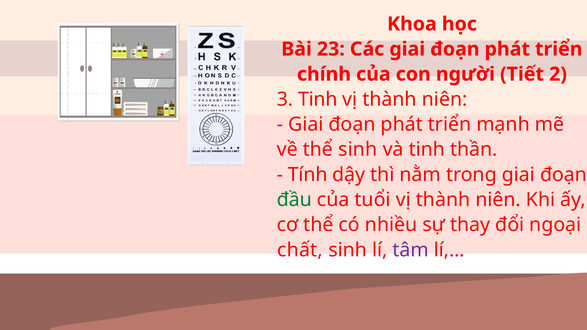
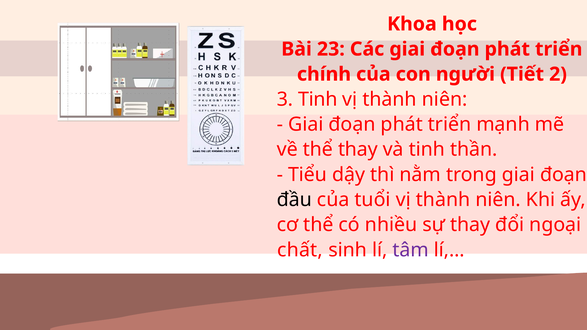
thể sinh: sinh -> thay (358, 150)
Tính: Tính -> Tiểu (308, 175)
đầu colour: green -> black (294, 200)
